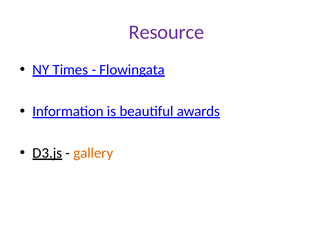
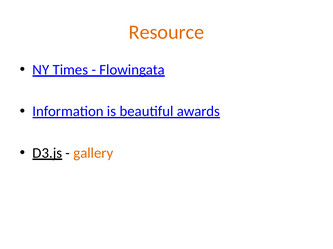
Resource colour: purple -> orange (166, 32)
